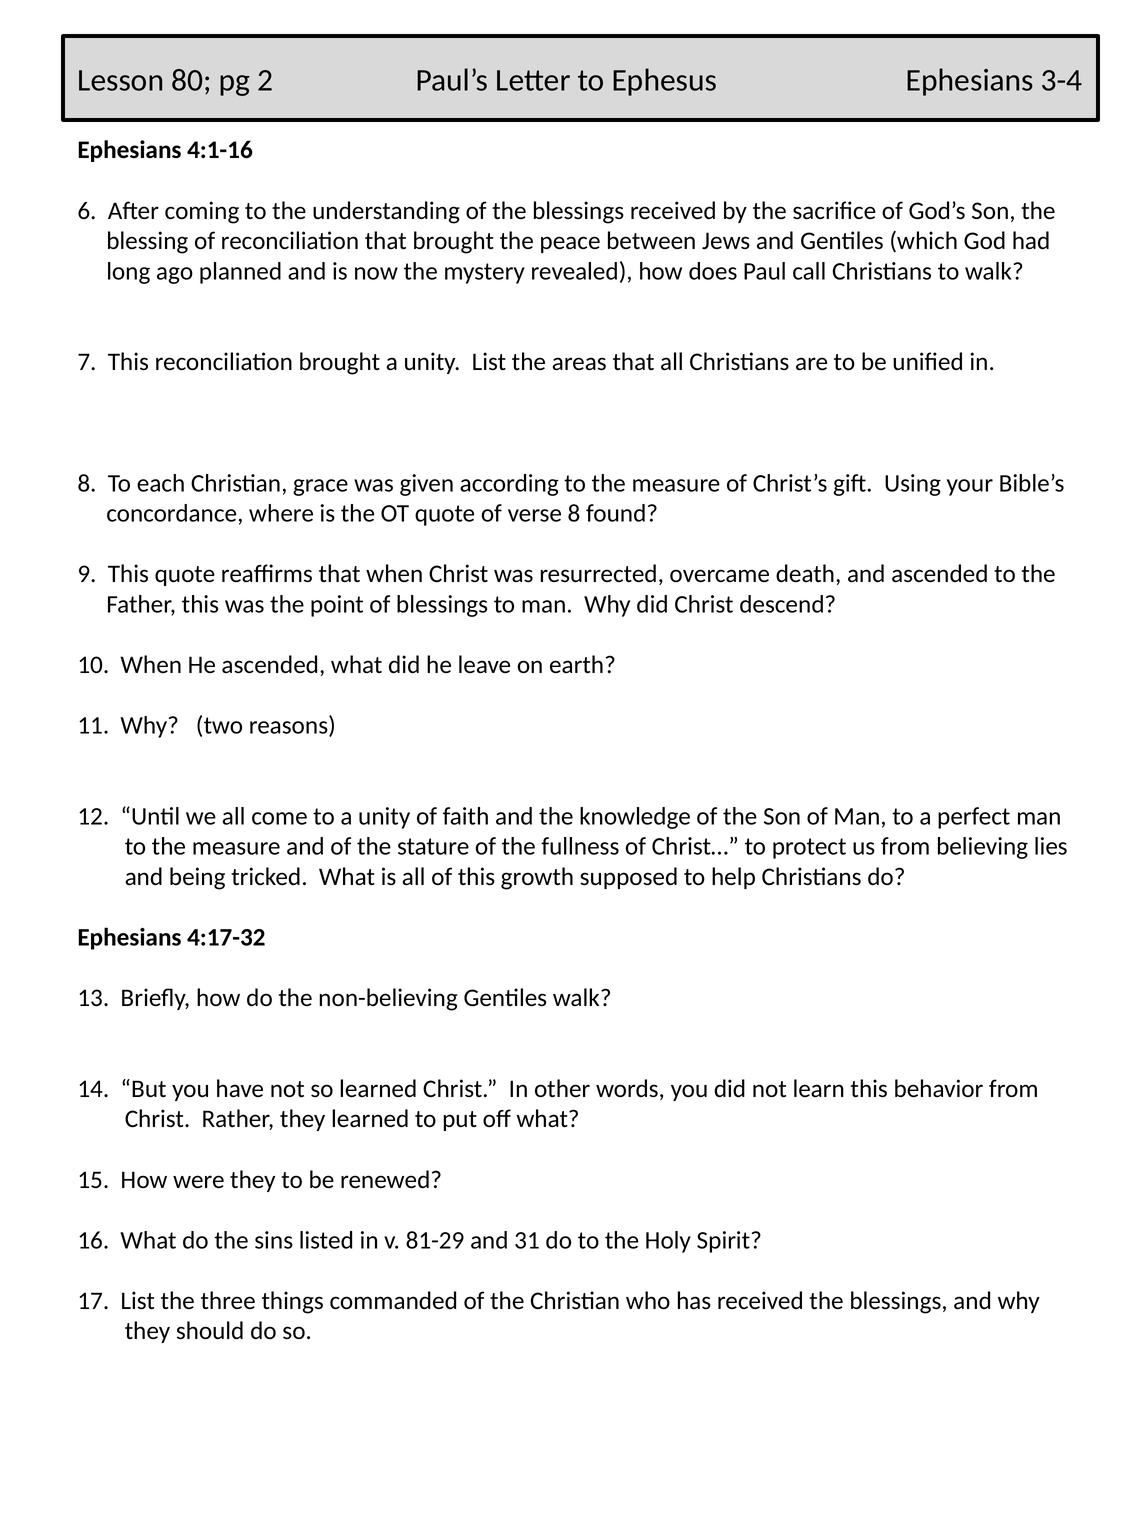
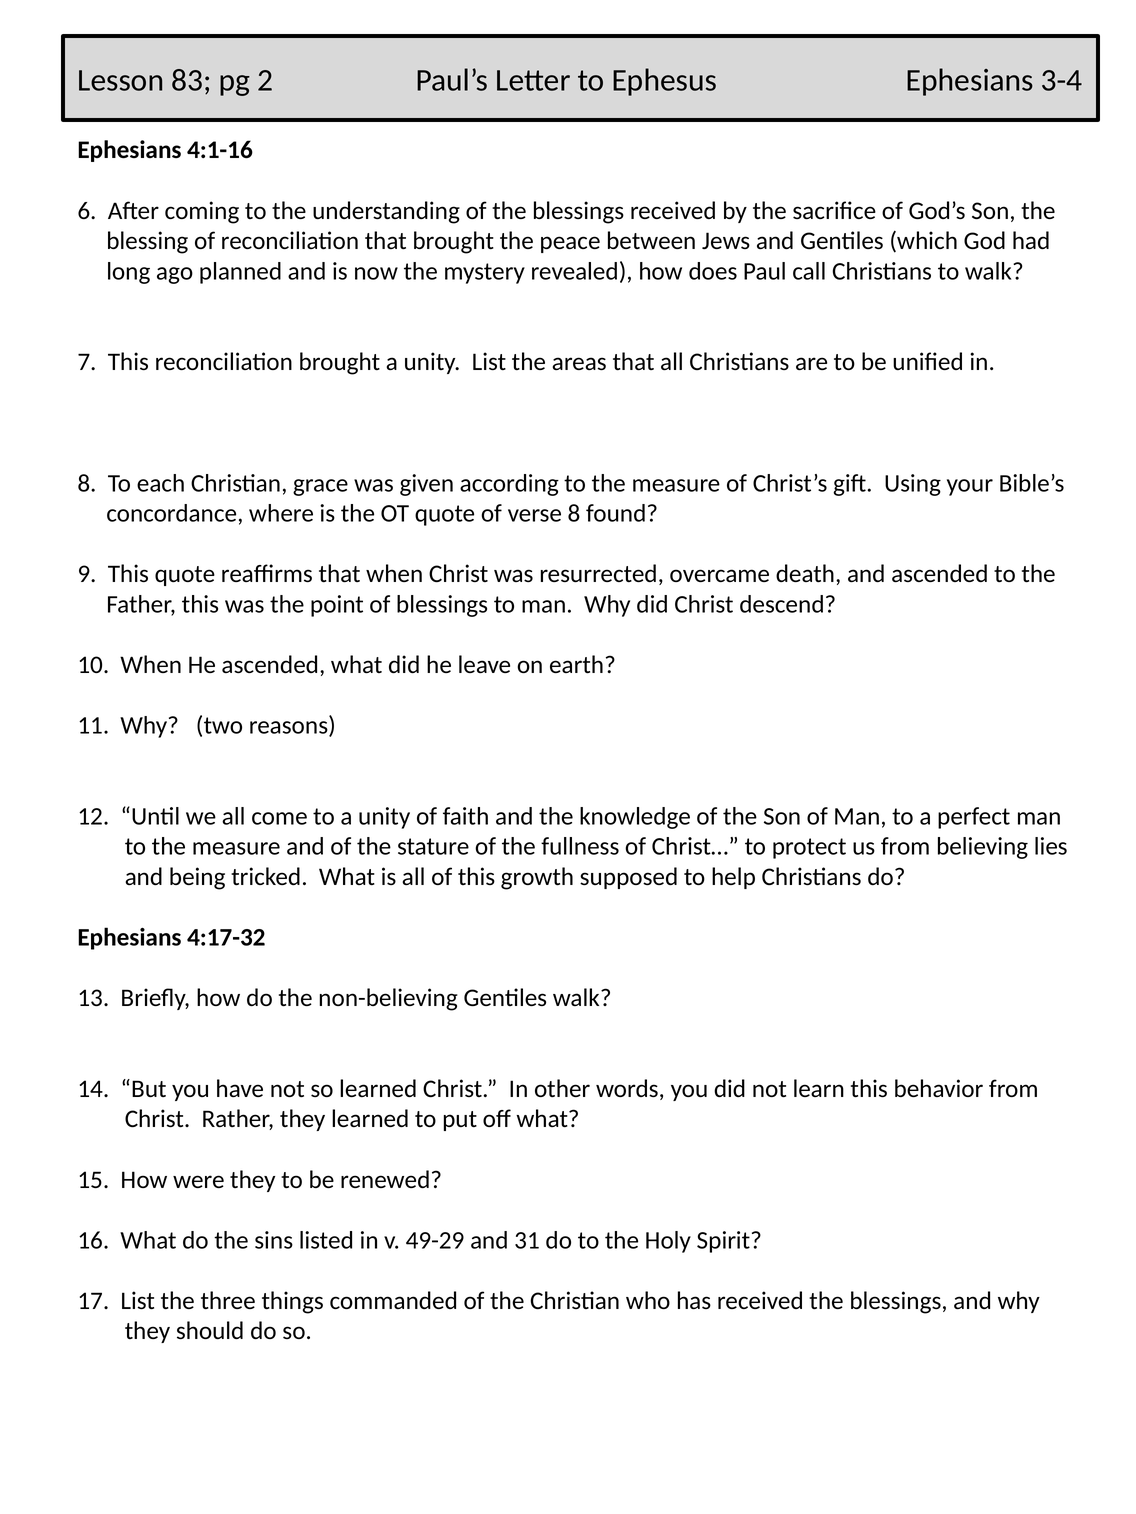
80: 80 -> 83 (191, 80)
81-29: 81-29 -> 49-29 (435, 1241)
